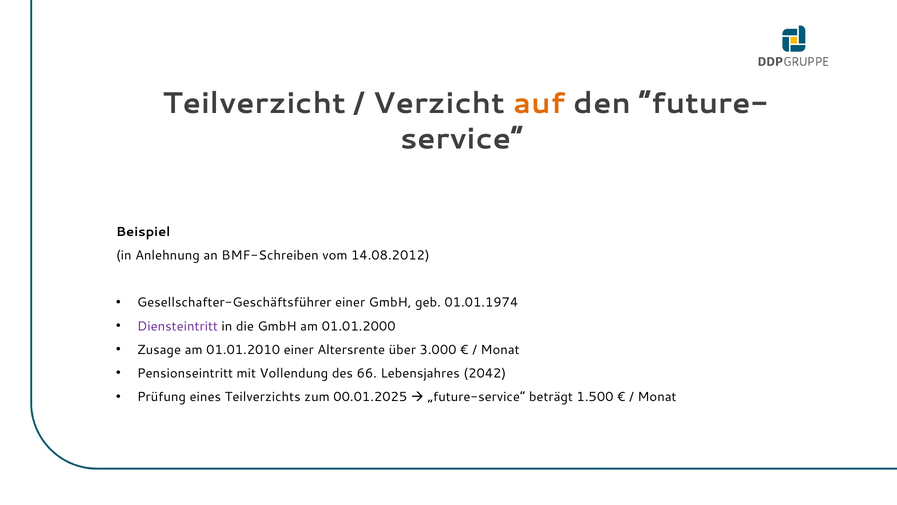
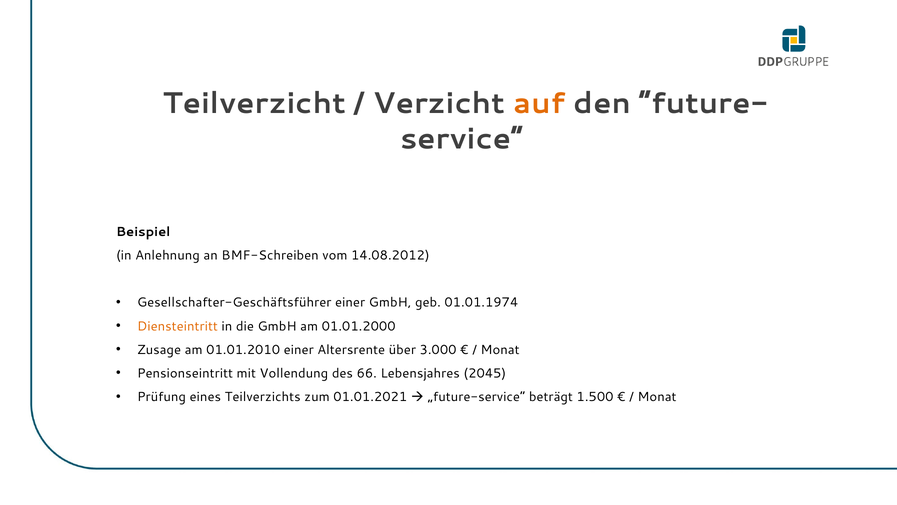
Diensteintritt colour: purple -> orange (177, 326)
2042: 2042 -> 2045 (485, 373)
00.01.2025: 00.01.2025 -> 01.01.2021 (370, 397)
